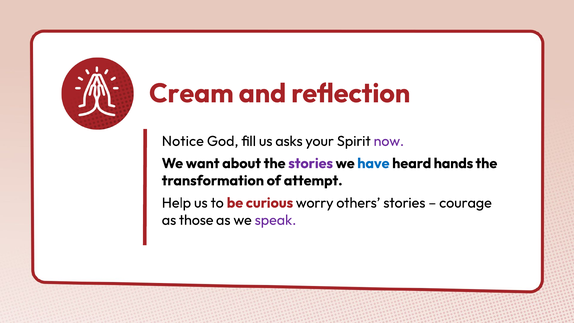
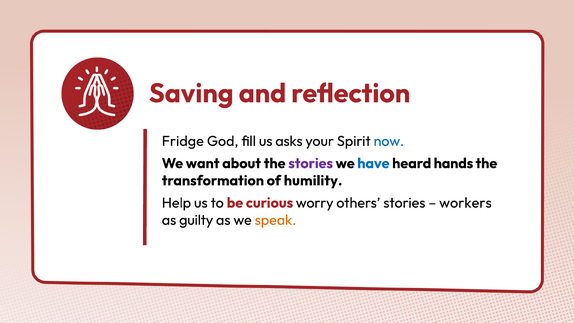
Cream: Cream -> Saving (191, 93)
Notice: Notice -> Fridge (183, 141)
now colour: purple -> blue (389, 141)
attempt: attempt -> humility (313, 181)
courage: courage -> workers (465, 203)
those: those -> guilty (196, 220)
speak colour: purple -> orange (276, 220)
